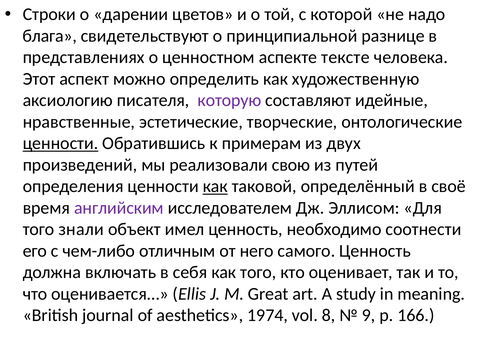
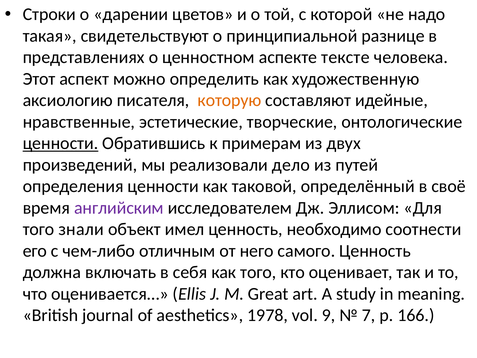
блага: блага -> такая (50, 36)
которую colour: purple -> orange (229, 100)
свою: свою -> дело (291, 165)
как underline: present -> none (215, 186)
1974: 1974 -> 1978 (268, 315)
8: 8 -> 9 (329, 315)
9: 9 -> 7 (369, 315)
